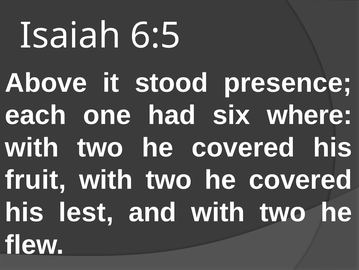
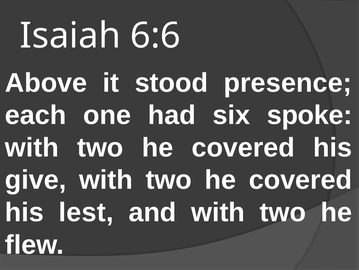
6:5: 6:5 -> 6:6 (155, 36)
where: where -> spoke (310, 115)
fruit: fruit -> give (36, 180)
